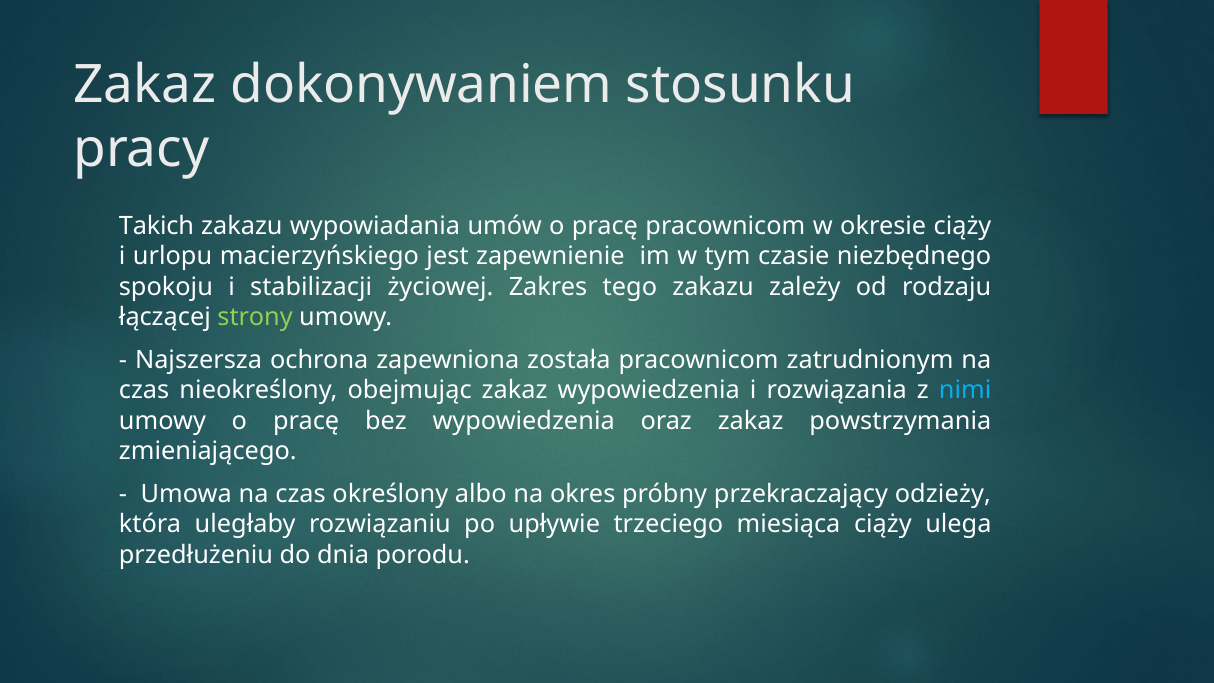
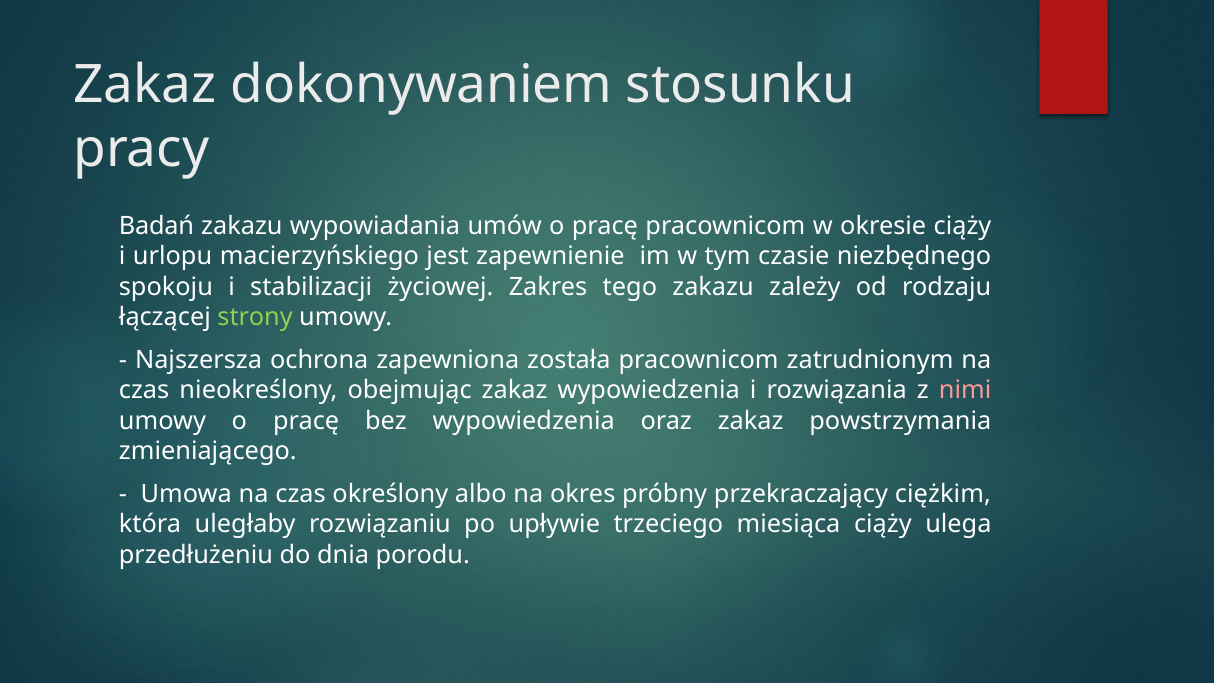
Takich: Takich -> Badań (157, 226)
nimi colour: light blue -> pink (965, 390)
odzieży: odzieży -> ciężkim (943, 494)
